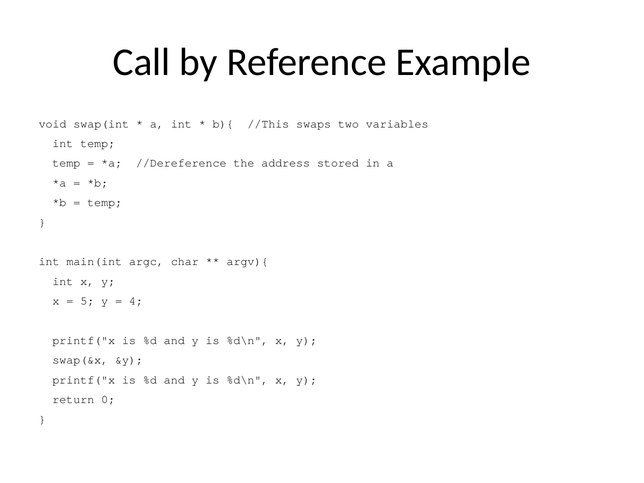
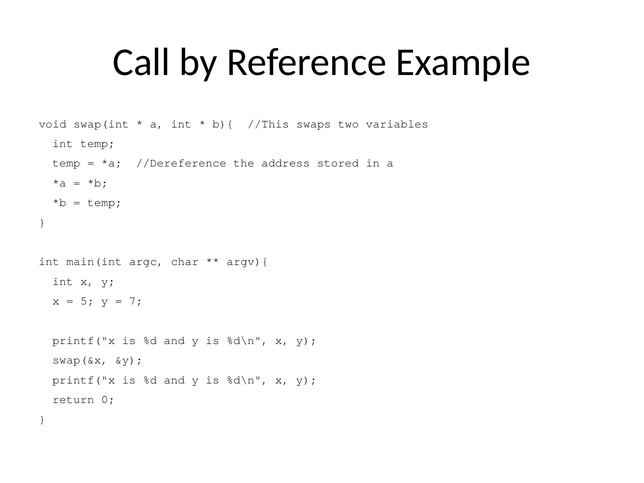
4: 4 -> 7 (136, 301)
